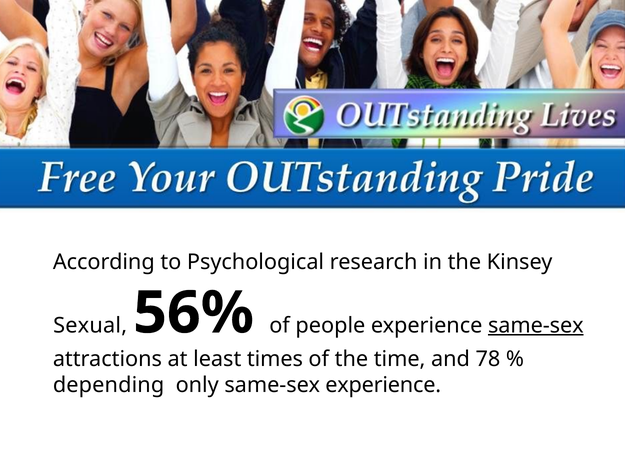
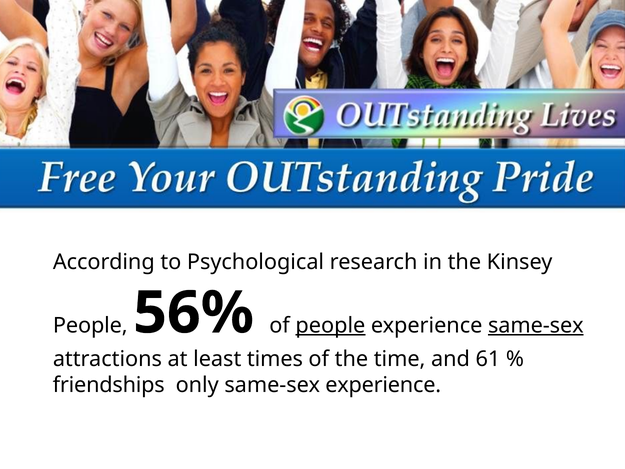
Sexual: Sexual -> People (90, 325)
people underline: none -> present (330, 325)
78: 78 -> 61 (488, 359)
depending: depending -> friendships (109, 385)
